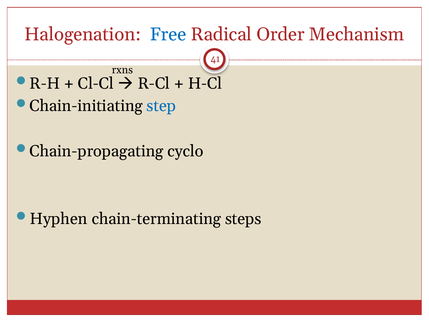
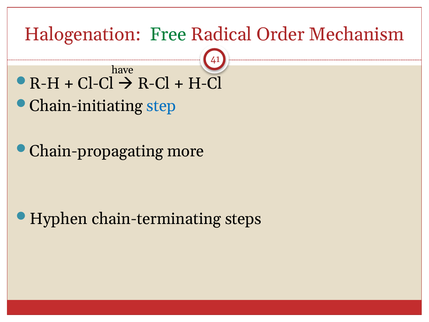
Free colour: blue -> green (168, 34)
rxns: rxns -> have (122, 70)
cyclo: cyclo -> more (186, 151)
